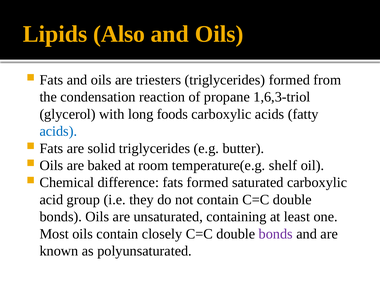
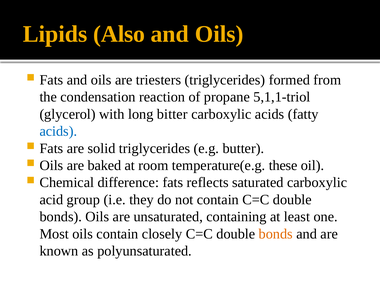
1,6,3-triol: 1,6,3-triol -> 5,1,1-triol (282, 97)
foods: foods -> bitter (172, 114)
shelf: shelf -> these (283, 165)
fats formed: formed -> reflects (208, 183)
bonds colour: purple -> orange (276, 234)
